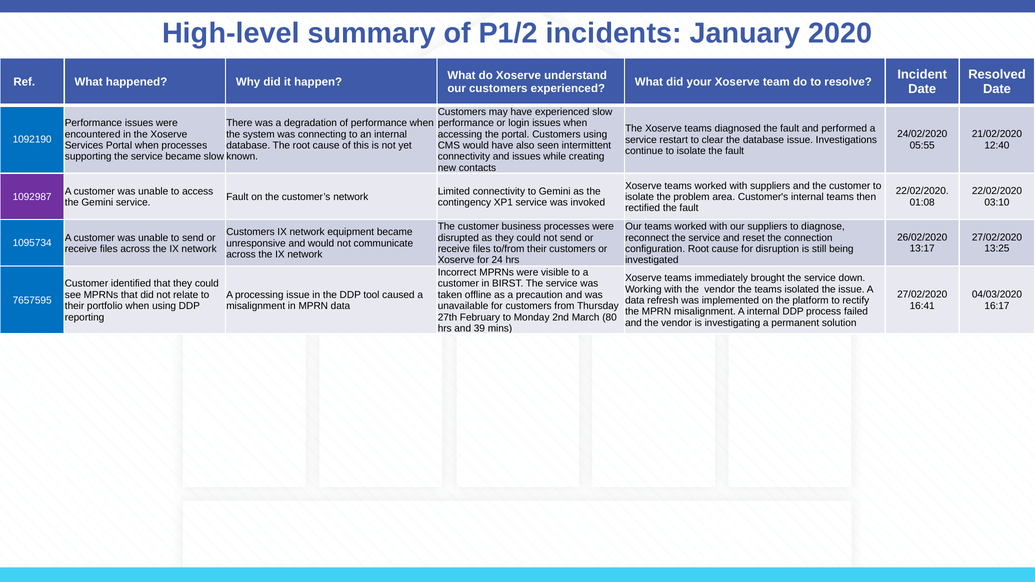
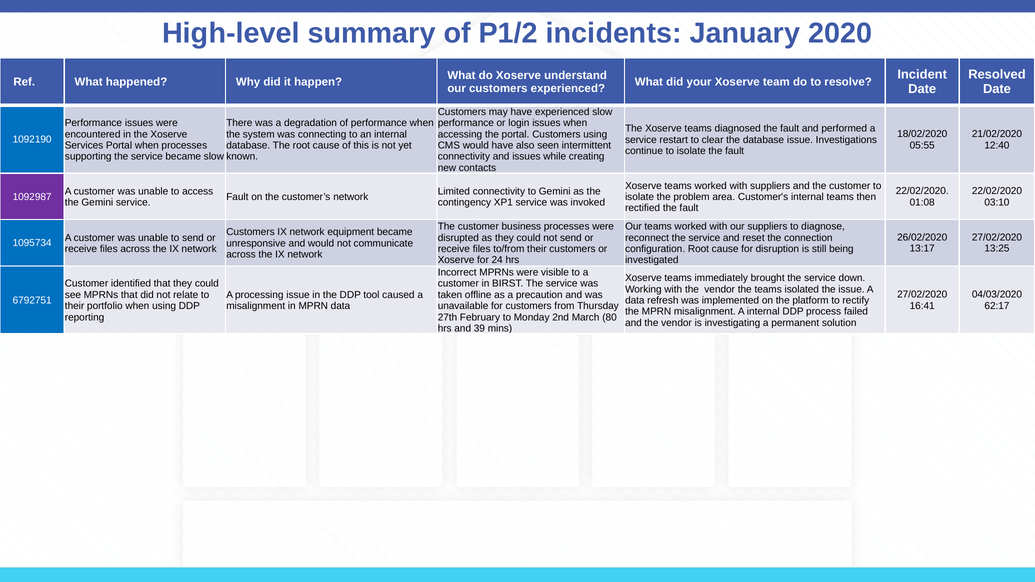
24/02/2020: 24/02/2020 -> 18/02/2020 (922, 134)
7657595: 7657595 -> 6792751 (32, 301)
16:17: 16:17 -> 62:17 (997, 306)
